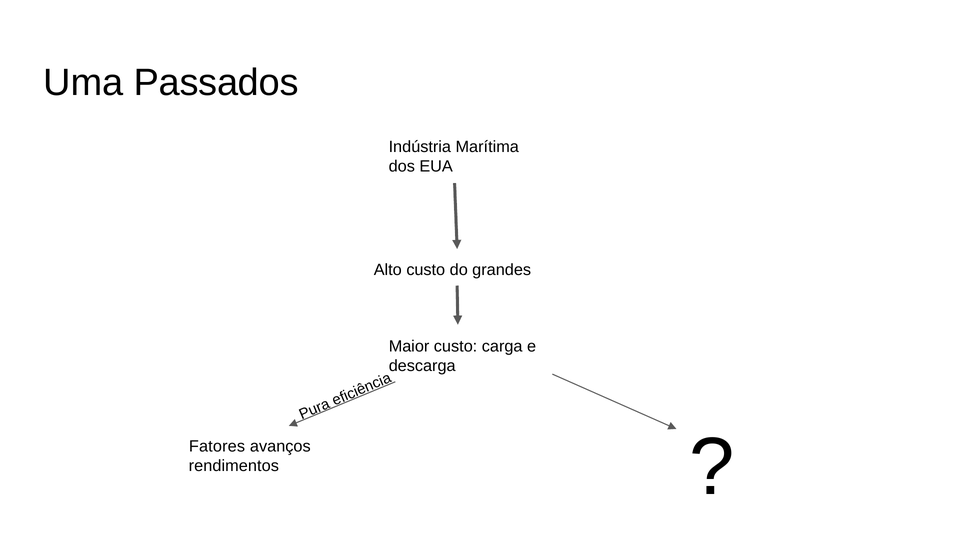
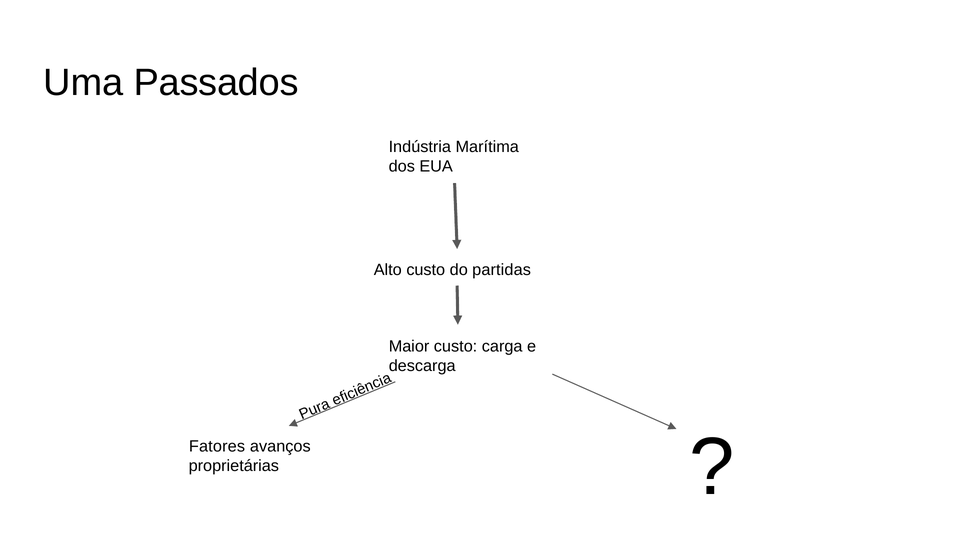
grandes: grandes -> partidas (502, 270)
rendimentos: rendimentos -> proprietárias (234, 466)
